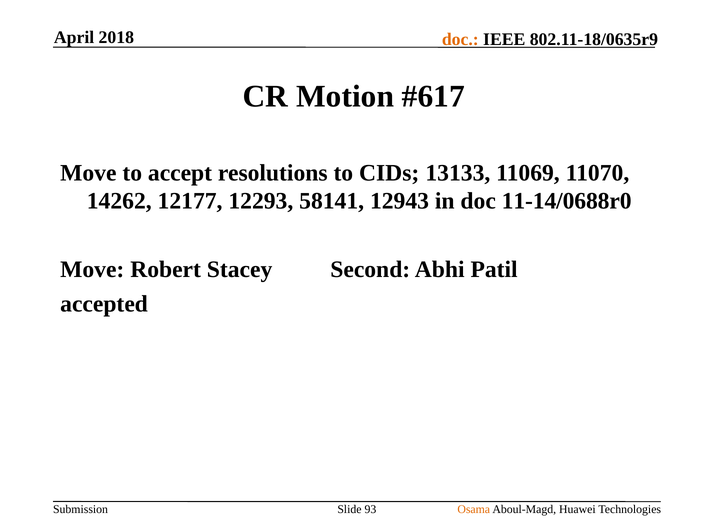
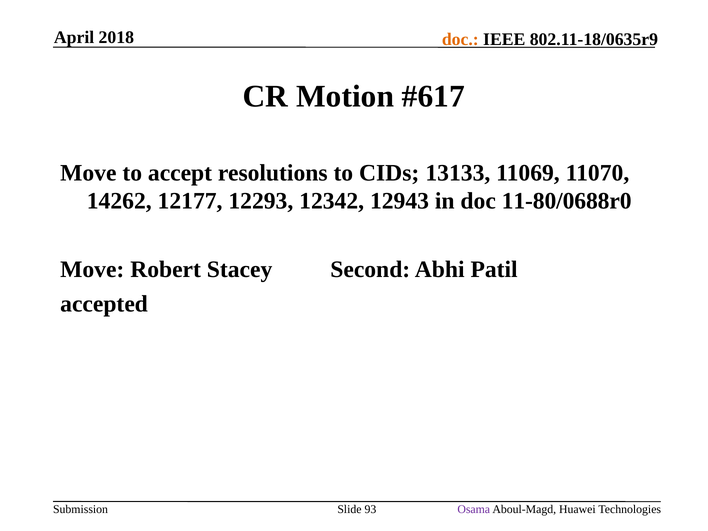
58141: 58141 -> 12342 (332, 201)
11-14/0688r0: 11-14/0688r0 -> 11-80/0688r0 (567, 201)
Osama colour: orange -> purple (474, 509)
